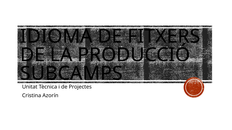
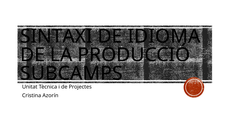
IDIOMA: IDIOMA -> SINTAXI (56, 36)
FITXERS: FITXERS -> IDIOMA (164, 36)
